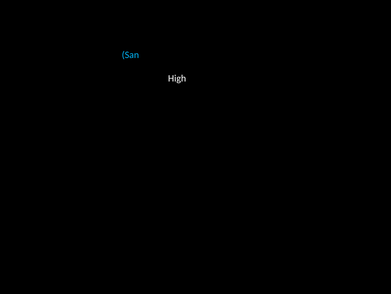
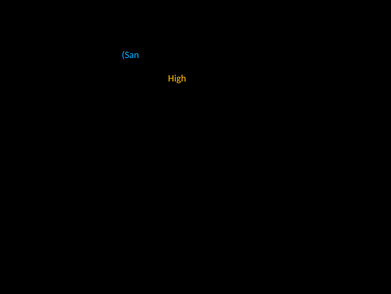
High colour: white -> yellow (177, 78)
